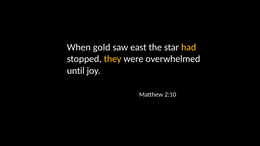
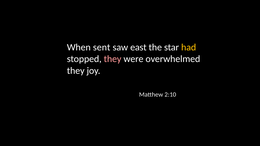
gold: gold -> sent (102, 47)
they colour: yellow -> pink (113, 59)
until: until -> they (76, 71)
